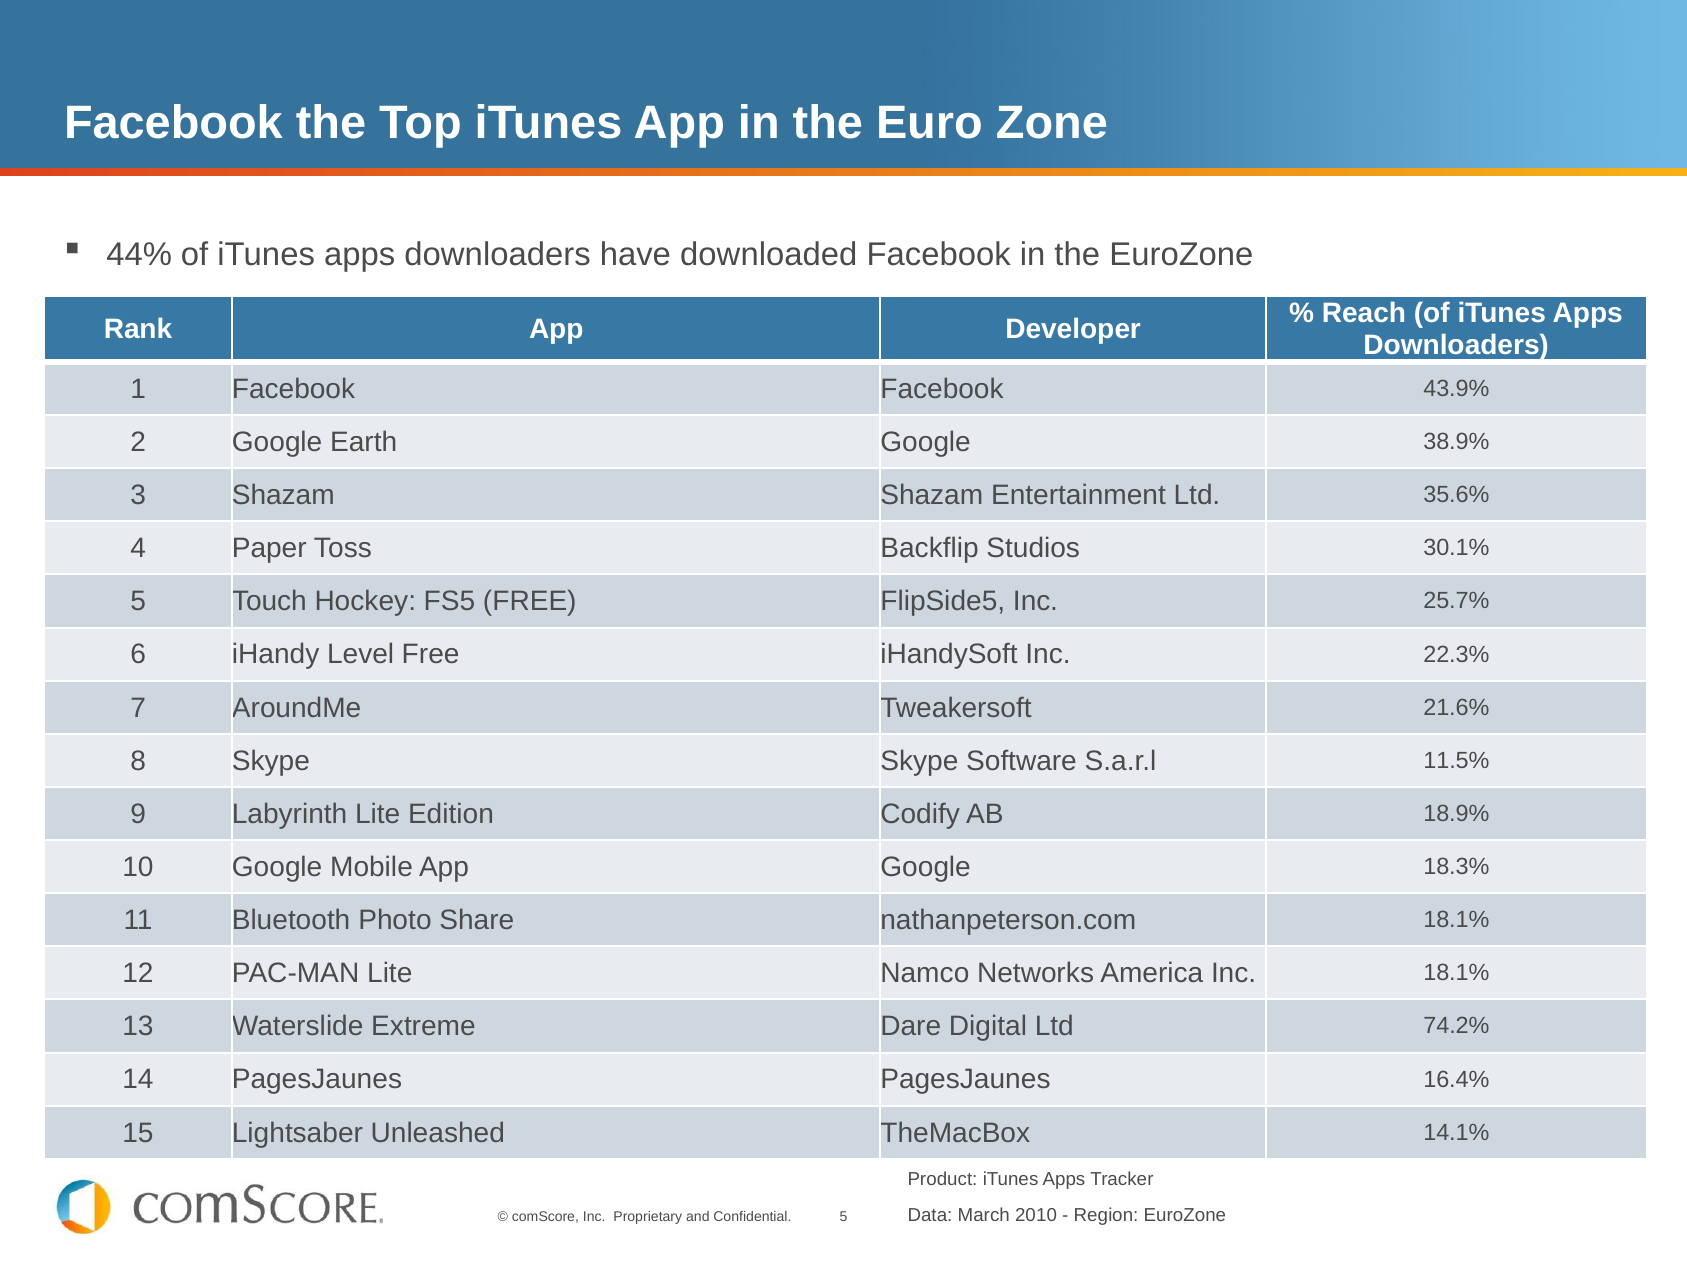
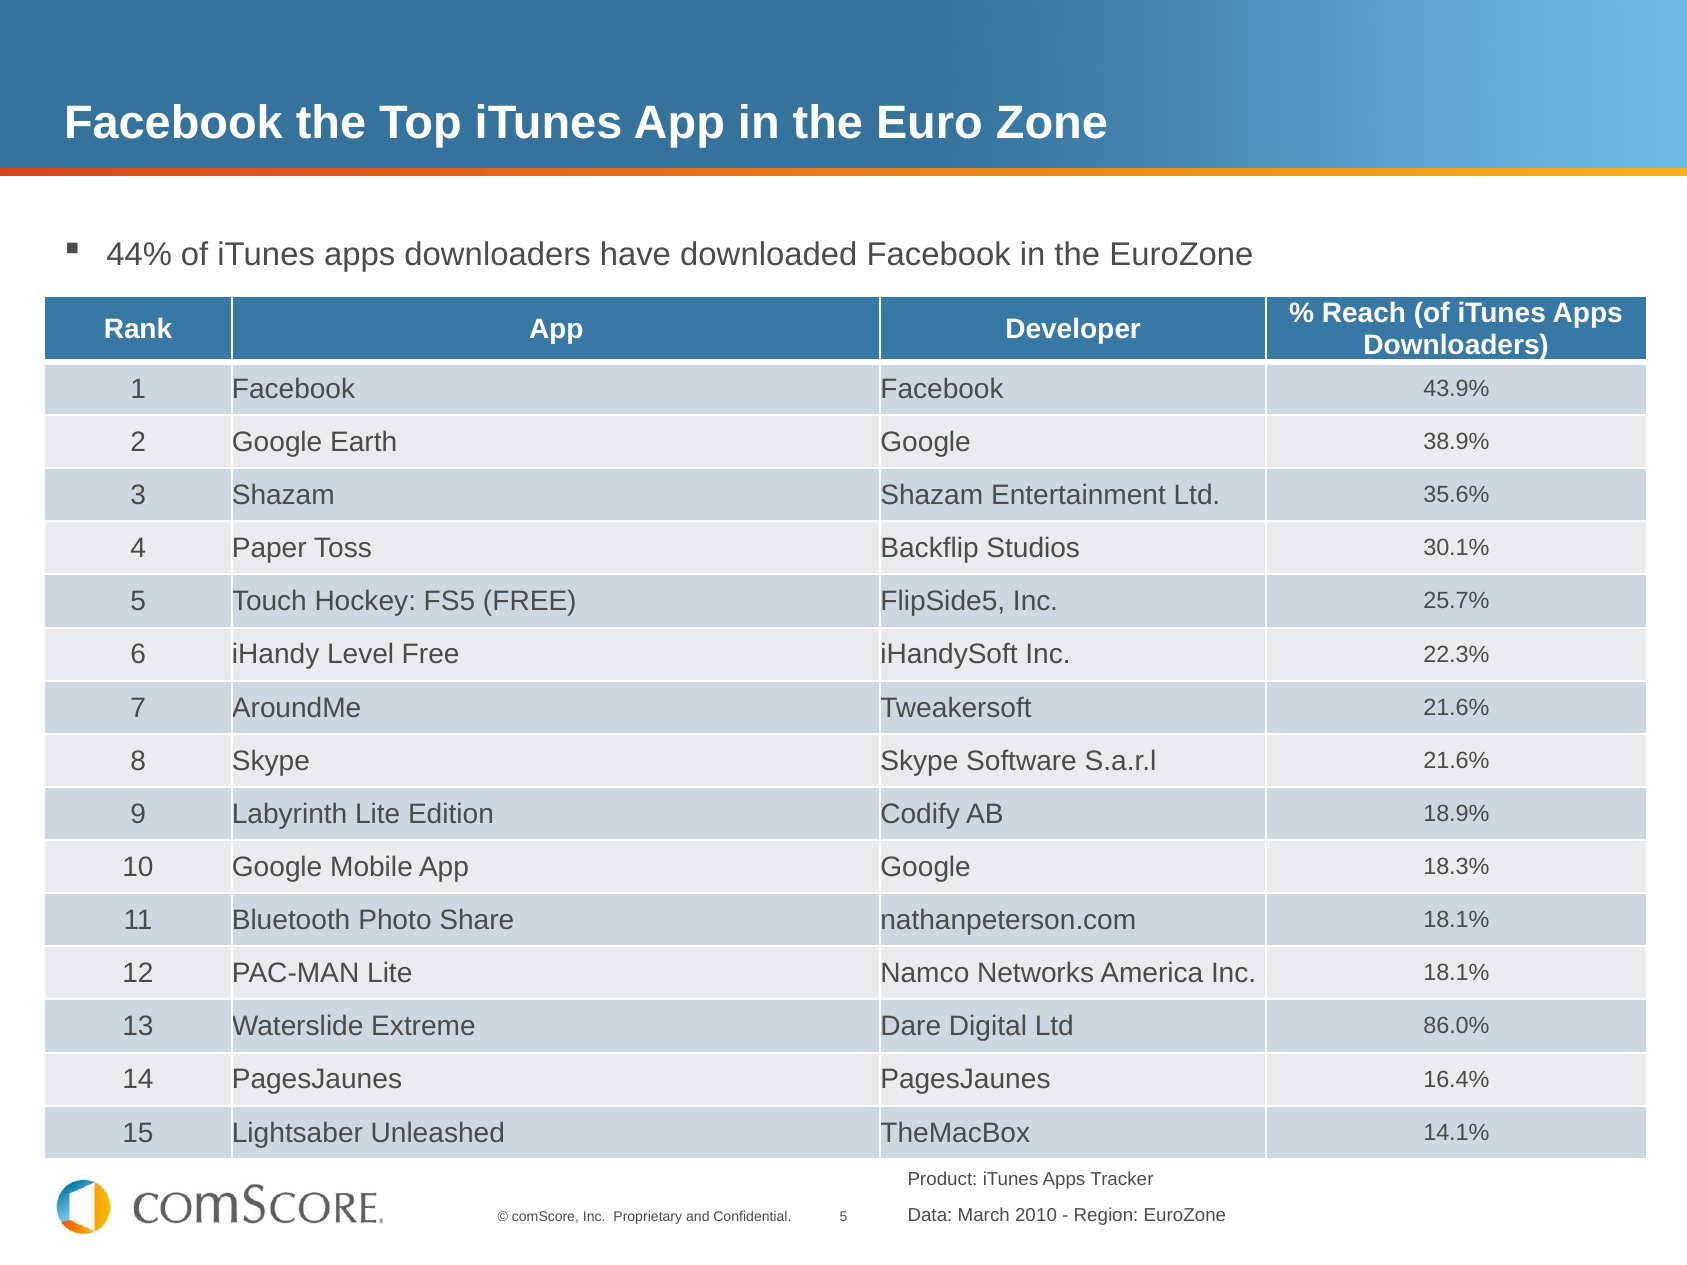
S.a.r.l 11.5%: 11.5% -> 21.6% (1456, 761)
74.2%: 74.2% -> 86.0% (1456, 1026)
